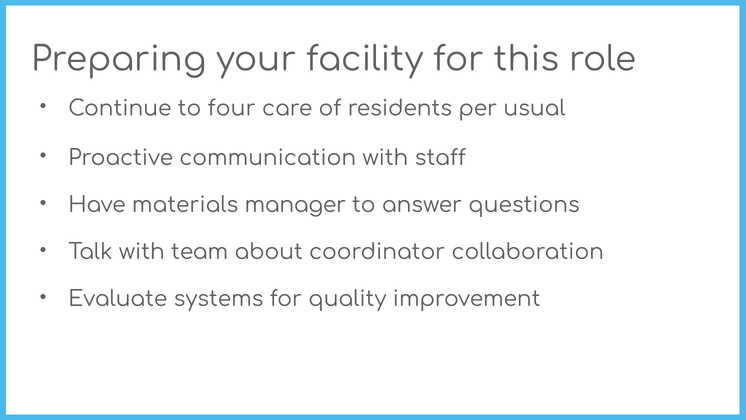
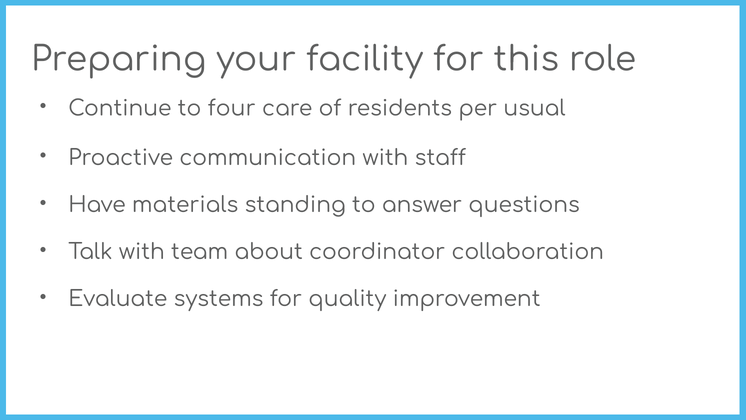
manager: manager -> standing (295, 205)
